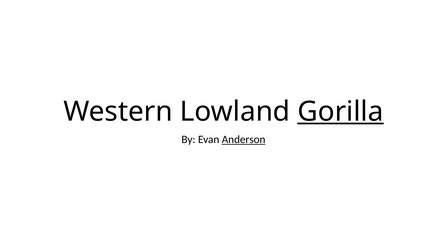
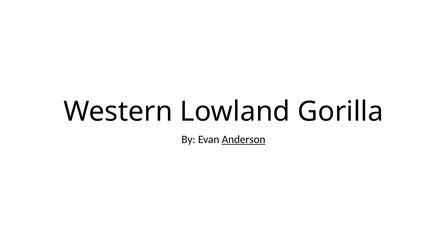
Gorilla underline: present -> none (340, 112)
